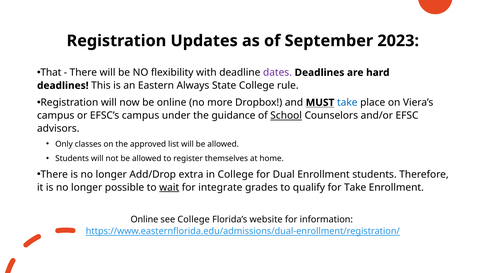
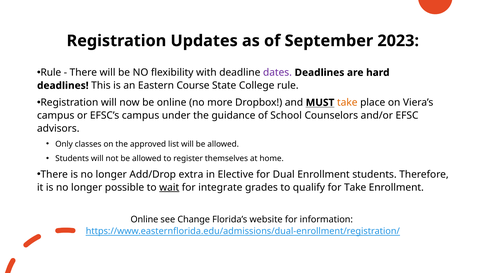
That: That -> Rule (51, 73)
Always: Always -> Course (193, 86)
take colour: blue -> orange (347, 103)
School underline: present -> none (286, 116)
in College: College -> Elective (236, 175)
see College: College -> Change (194, 220)
